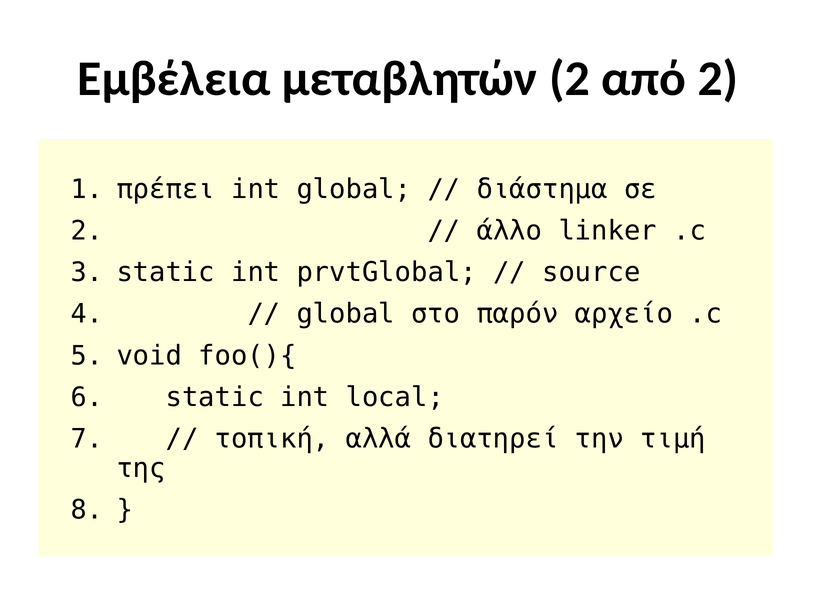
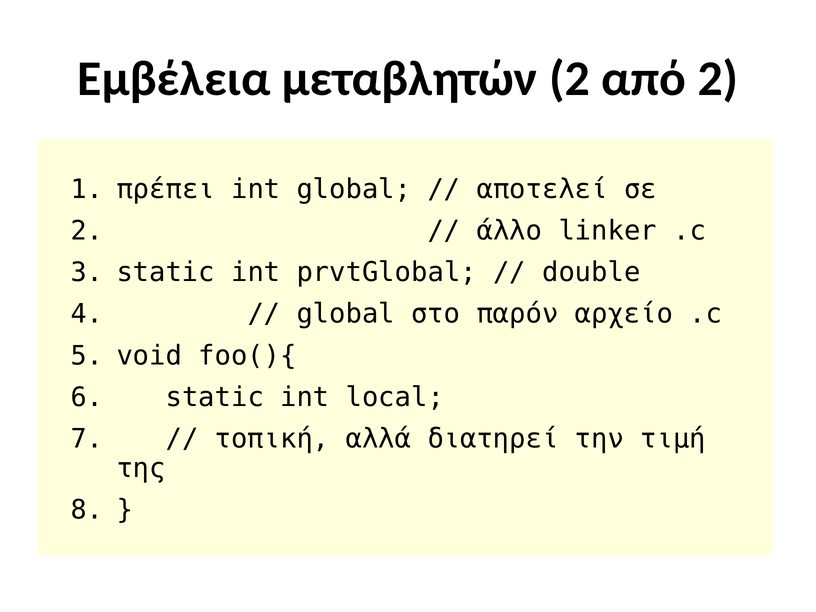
διάστημα: διάστημα -> αποτελεί (542, 189)
source: source -> double (591, 272)
